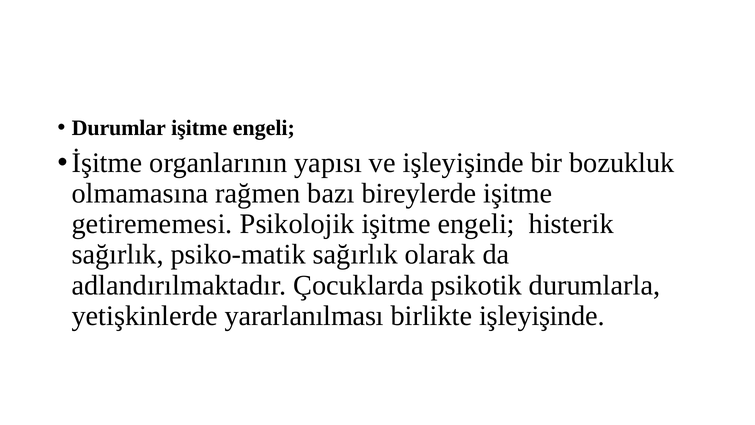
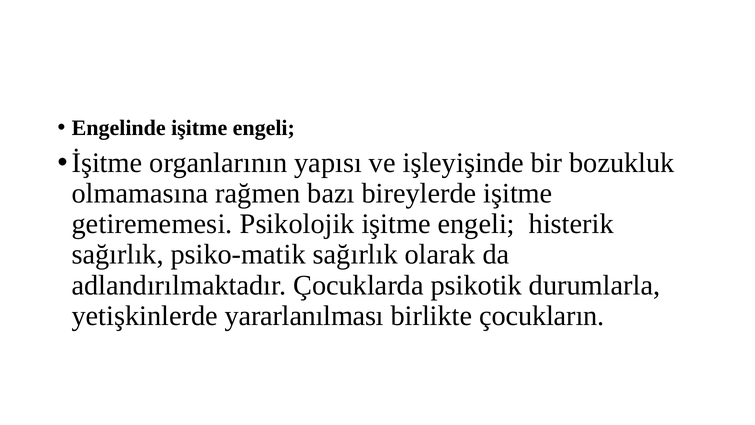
Durumlar: Durumlar -> Engelinde (119, 128)
birlikte işleyişinde: işleyişinde -> çocukların (542, 316)
